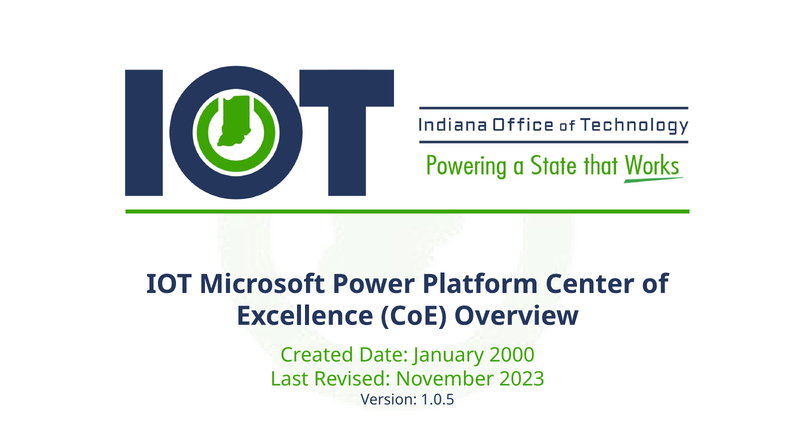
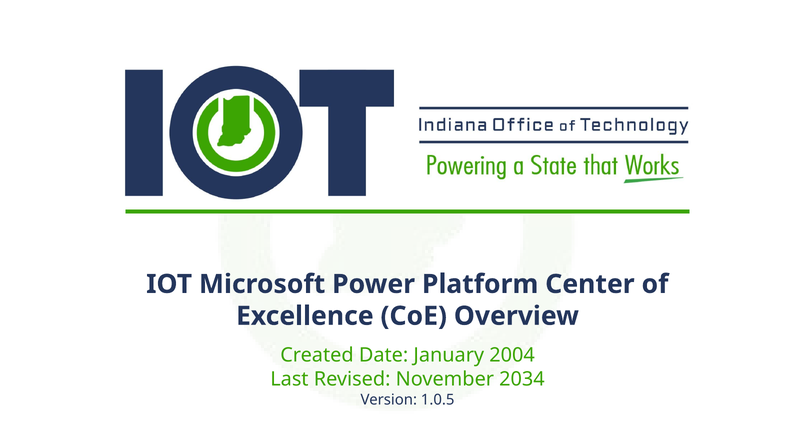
2000: 2000 -> 2004 (512, 355)
2023: 2023 -> 2034 (522, 379)
